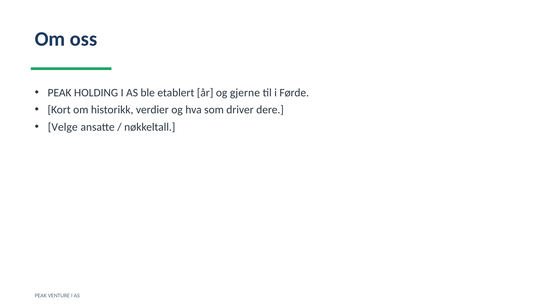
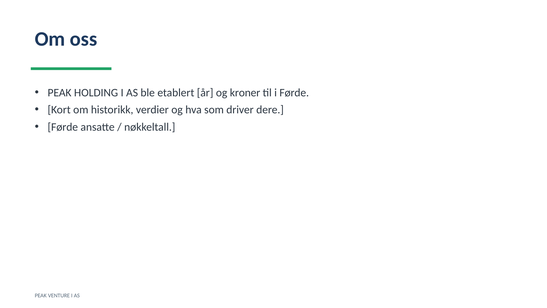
gjerne: gjerne -> kroner (245, 93)
Velge: Velge -> Førde (63, 127)
